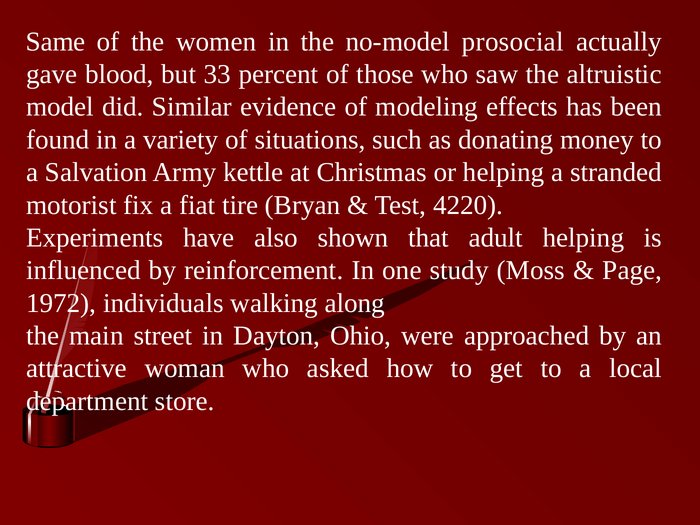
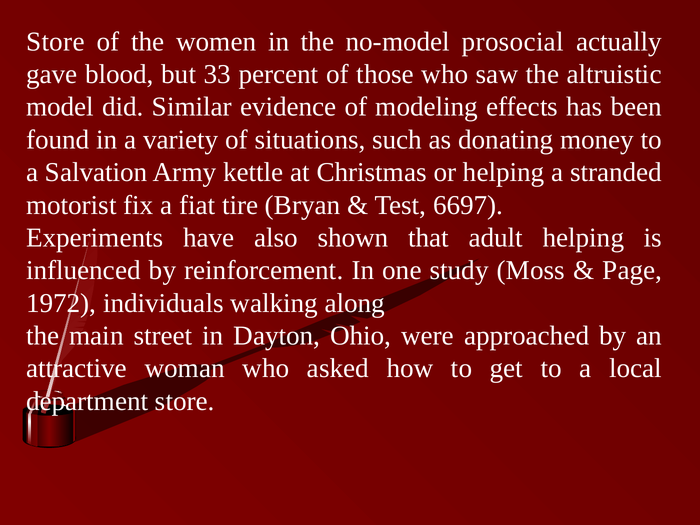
Same: Same -> Store (55, 42)
4220: 4220 -> 6697 (468, 205)
